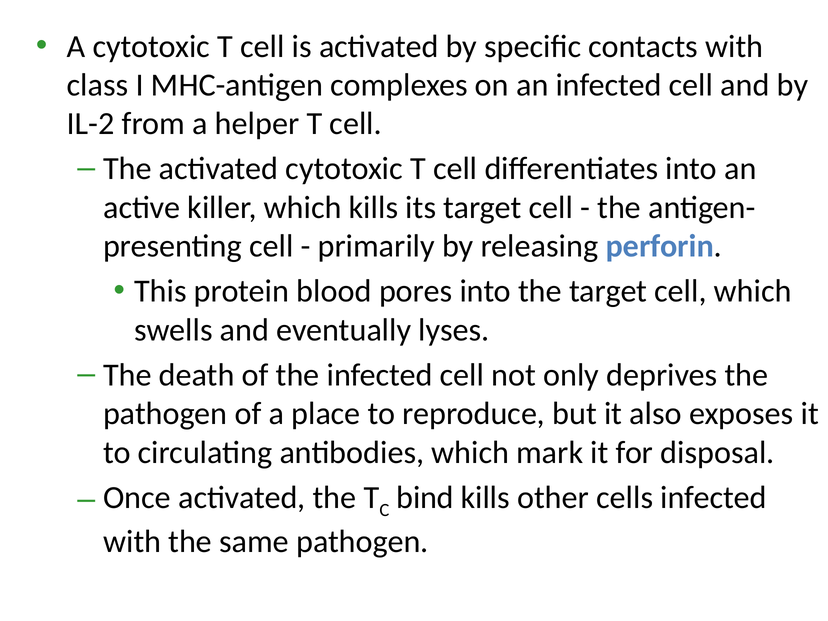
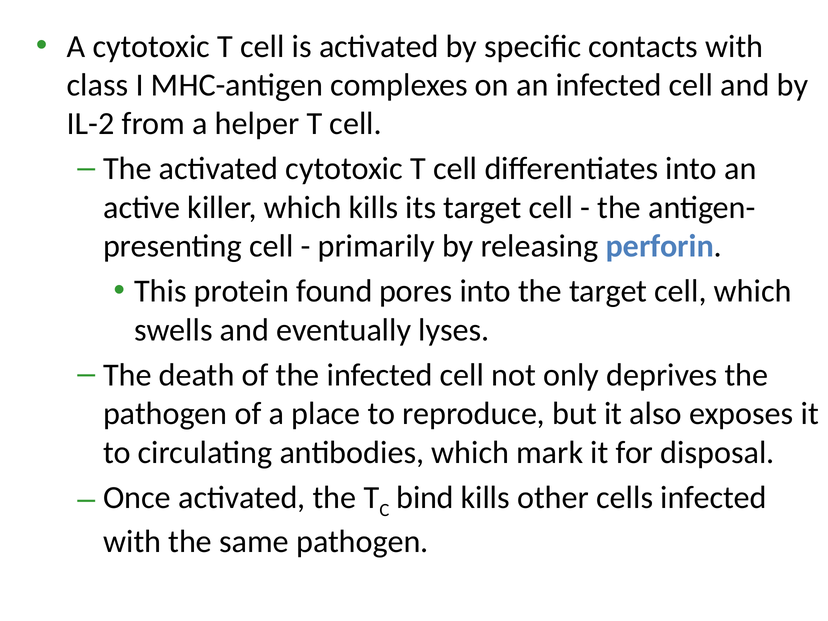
blood: blood -> found (334, 291)
